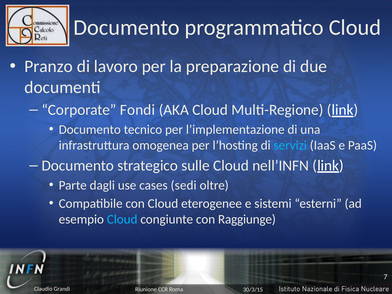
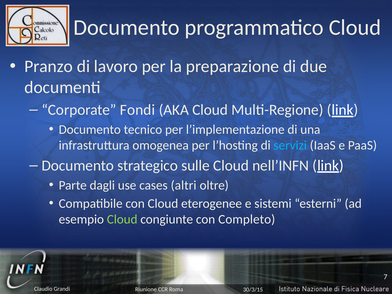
sedi: sedi -> altri (184, 185)
Cloud colour: light blue -> light green (122, 219)
Raggiunge: Raggiunge -> Completo (247, 219)
